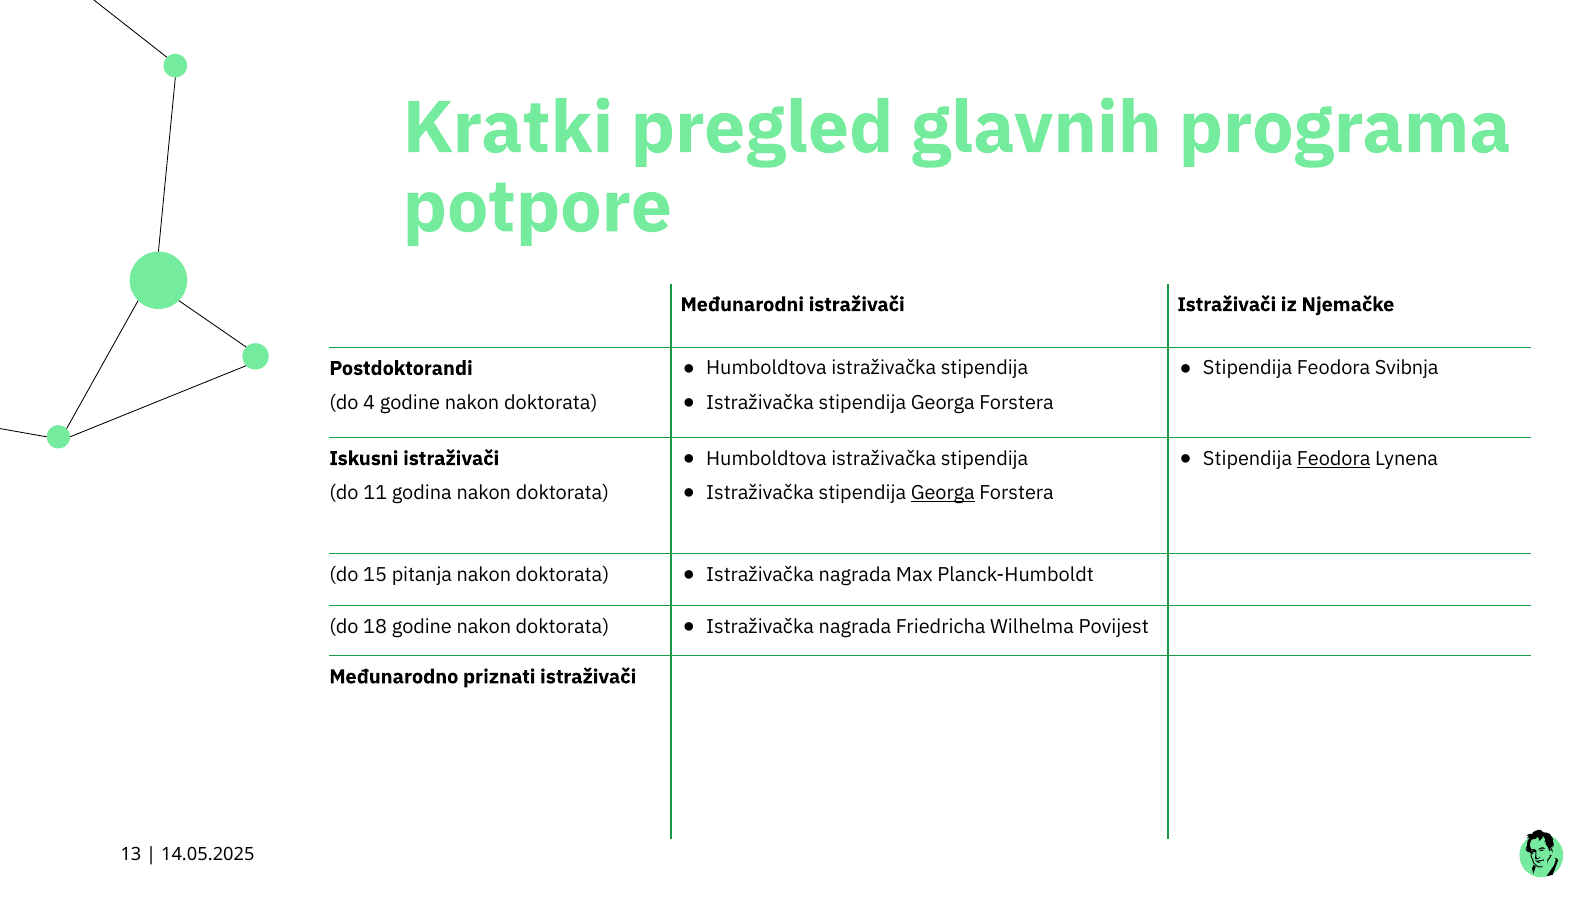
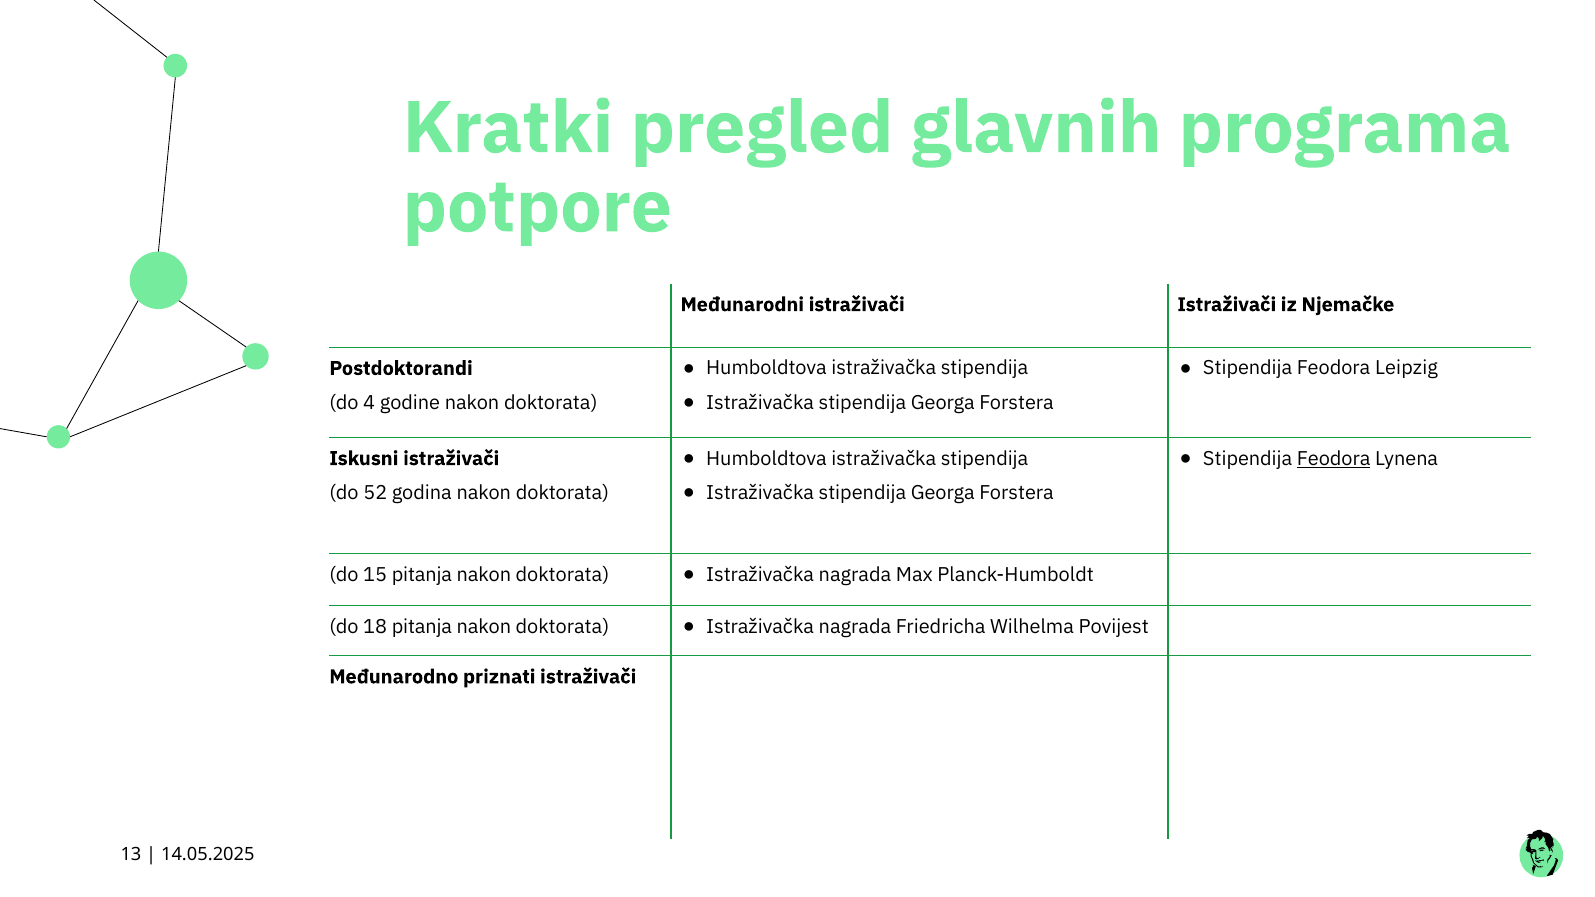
Svibnja: Svibnja -> Leipzig (1407, 368)
Georga underline: present -> none (943, 493)
11: 11 -> 52 (375, 493)
18 godine: godine -> pitanja (422, 627)
